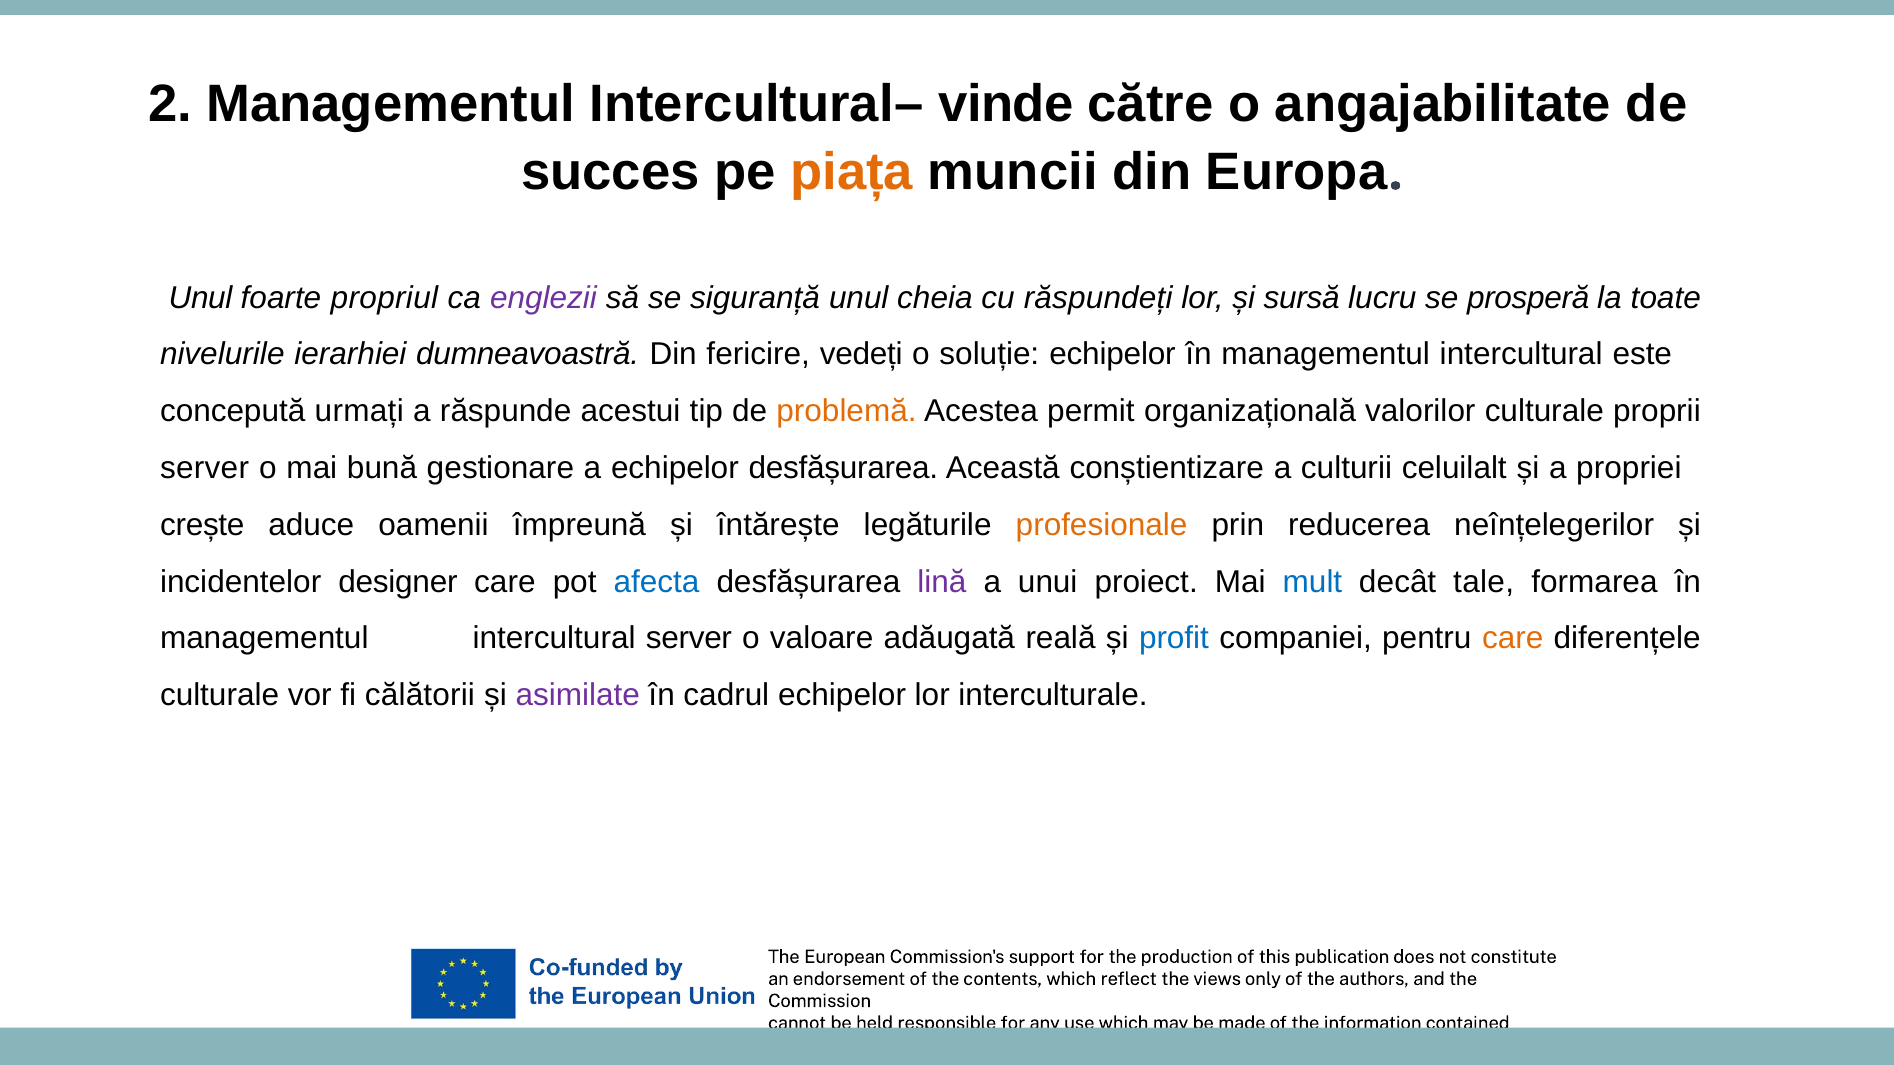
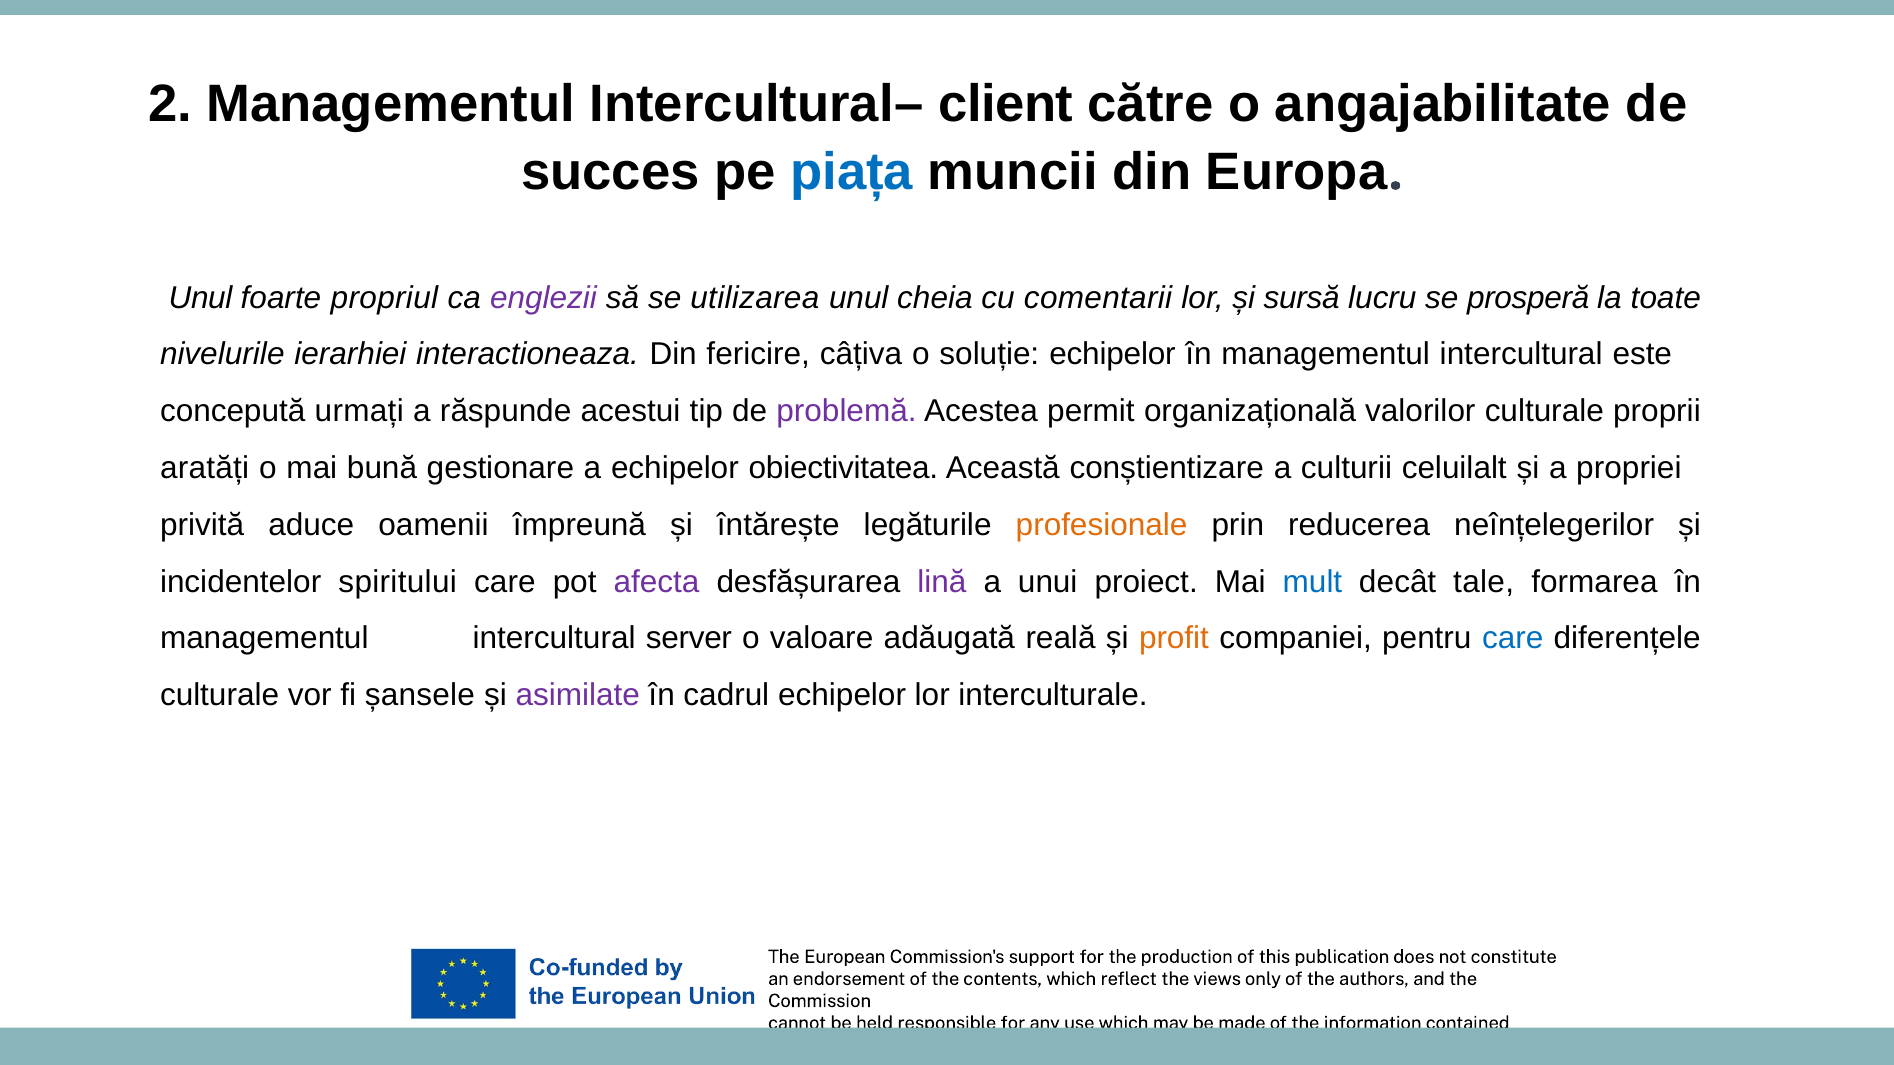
vinde: vinde -> client (1006, 104)
piața colour: orange -> blue (852, 172)
siguranță: siguranță -> utilizarea (755, 298)
răspundeți: răspundeți -> comentarii (1098, 298)
dumneavoastră: dumneavoastră -> interactioneaza (528, 355)
vedeți: vedeți -> câțiva (861, 355)
problemă colour: orange -> purple (846, 411)
server: server -> aratăți (205, 468)
echipelor desfășurarea: desfășurarea -> obiectivitatea (843, 468)
crește: crește -> privită (202, 525)
designer: designer -> spiritului (398, 582)
afecta colour: blue -> purple (657, 582)
profit colour: blue -> orange (1174, 639)
care colour: orange -> blue (1513, 639)
călătorii: călătorii -> șansele (420, 696)
